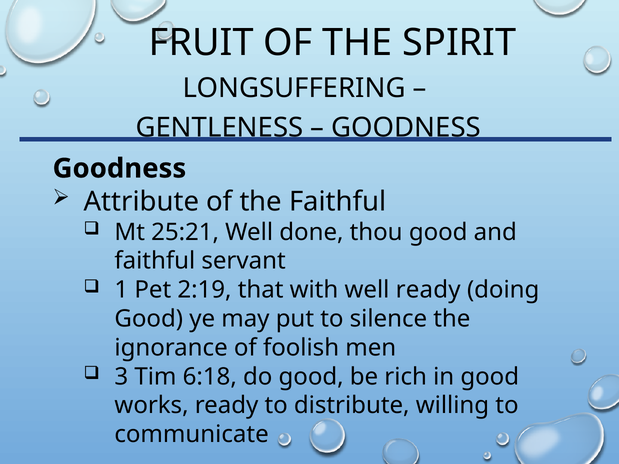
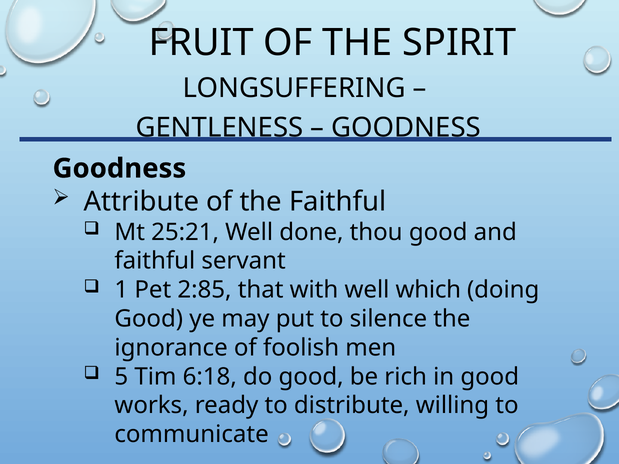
2:19: 2:19 -> 2:85 (204, 290)
well ready: ready -> which (428, 290)
3: 3 -> 5 (121, 377)
